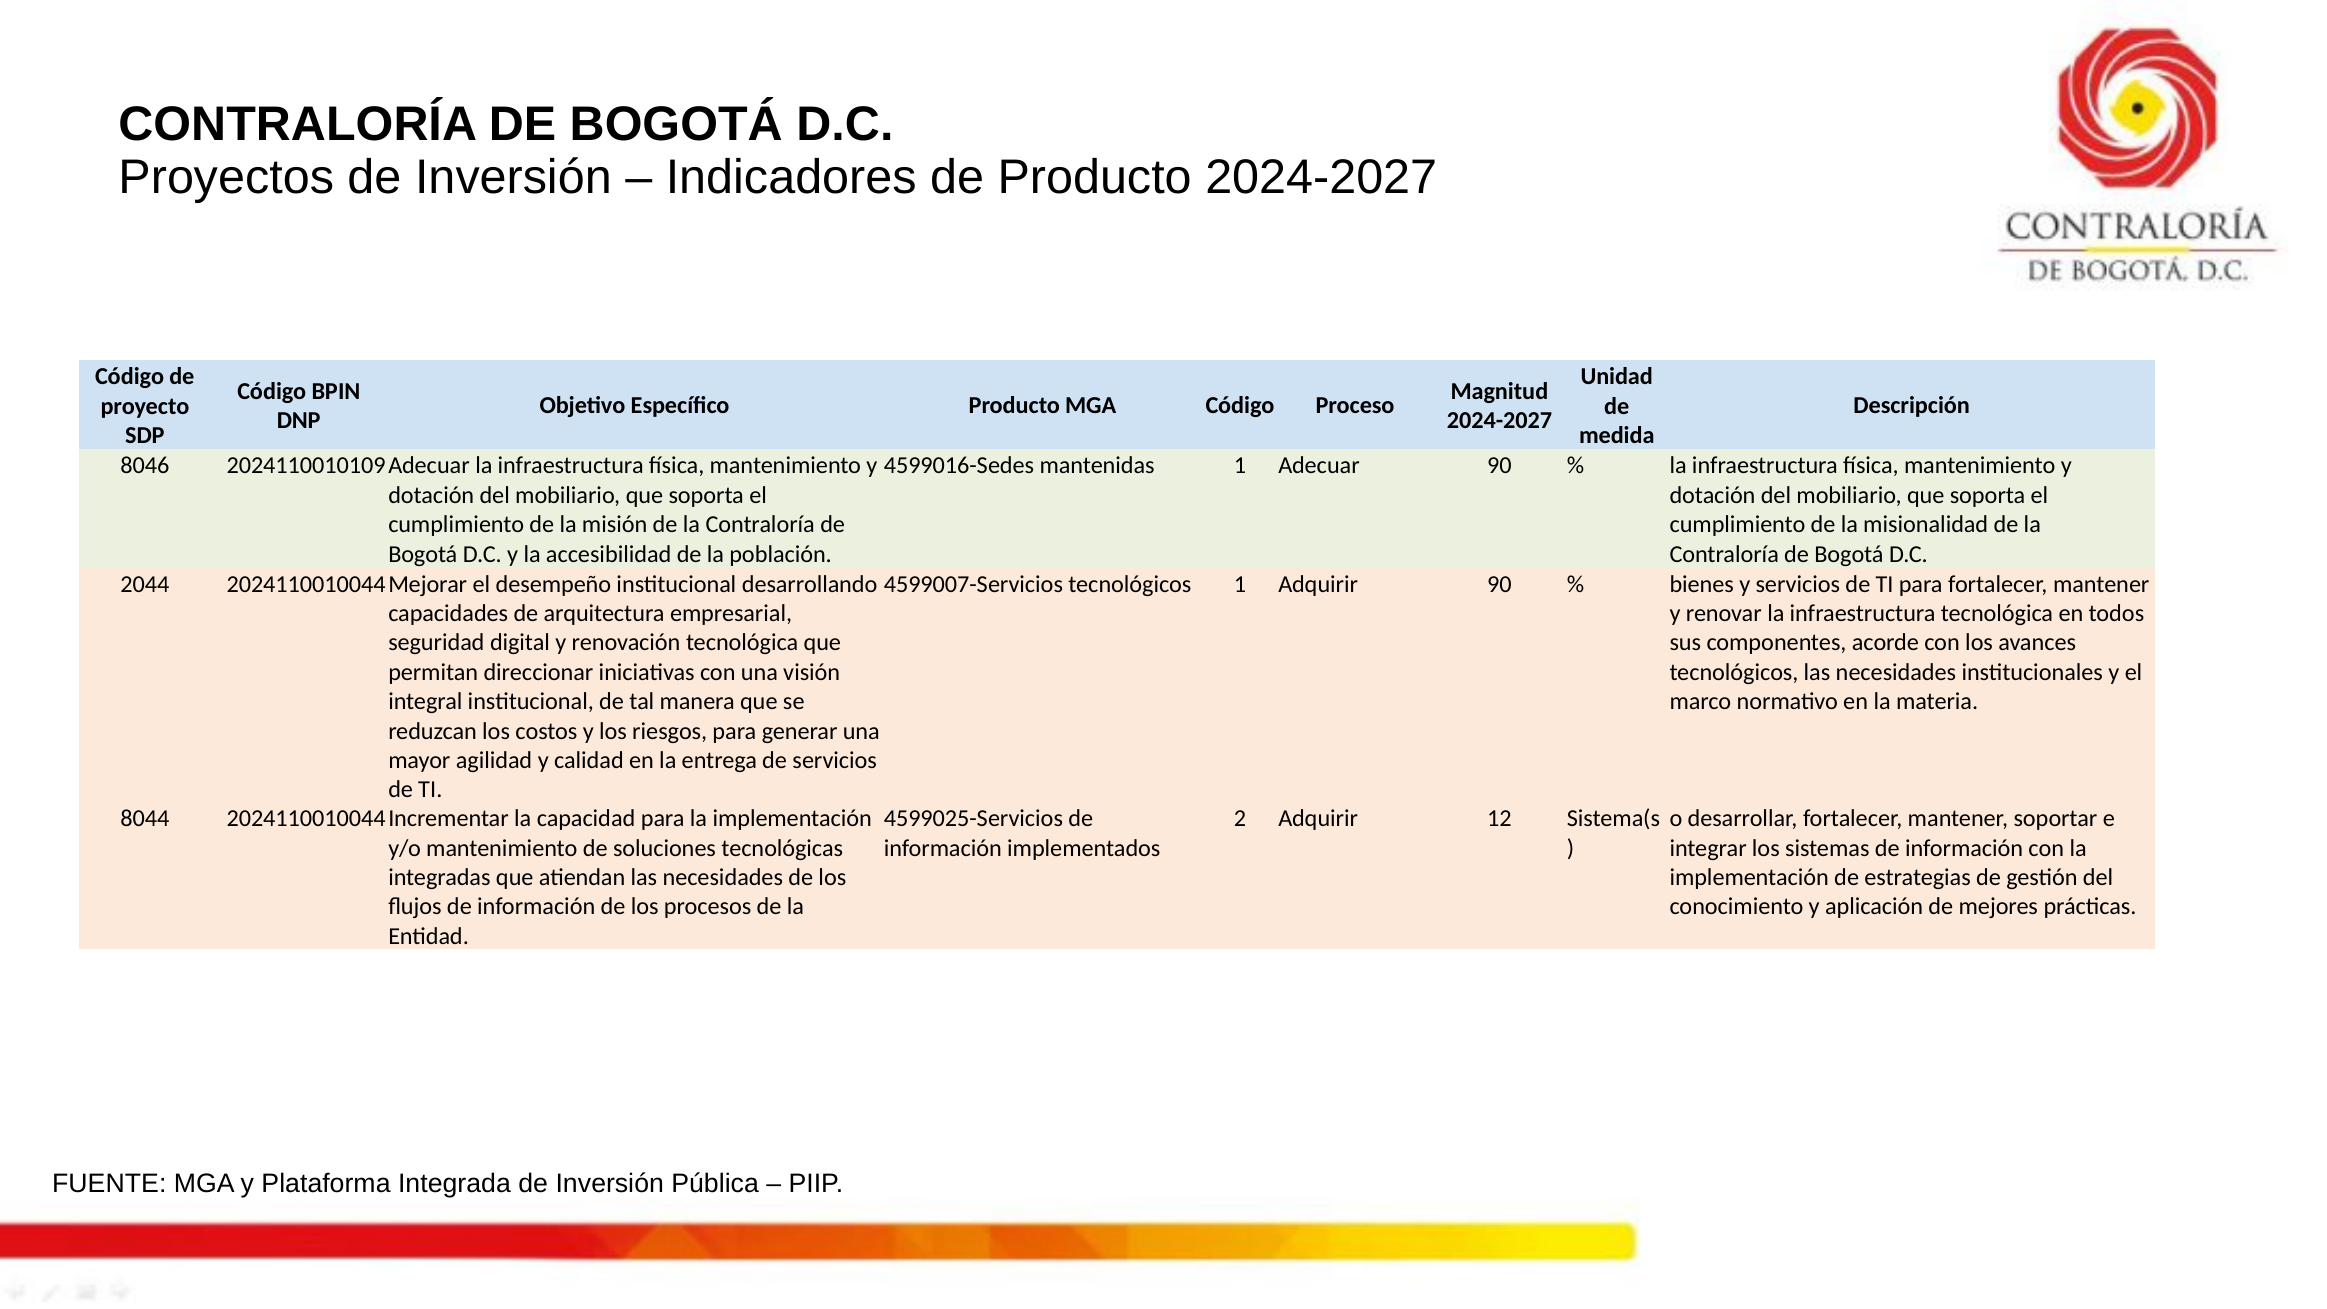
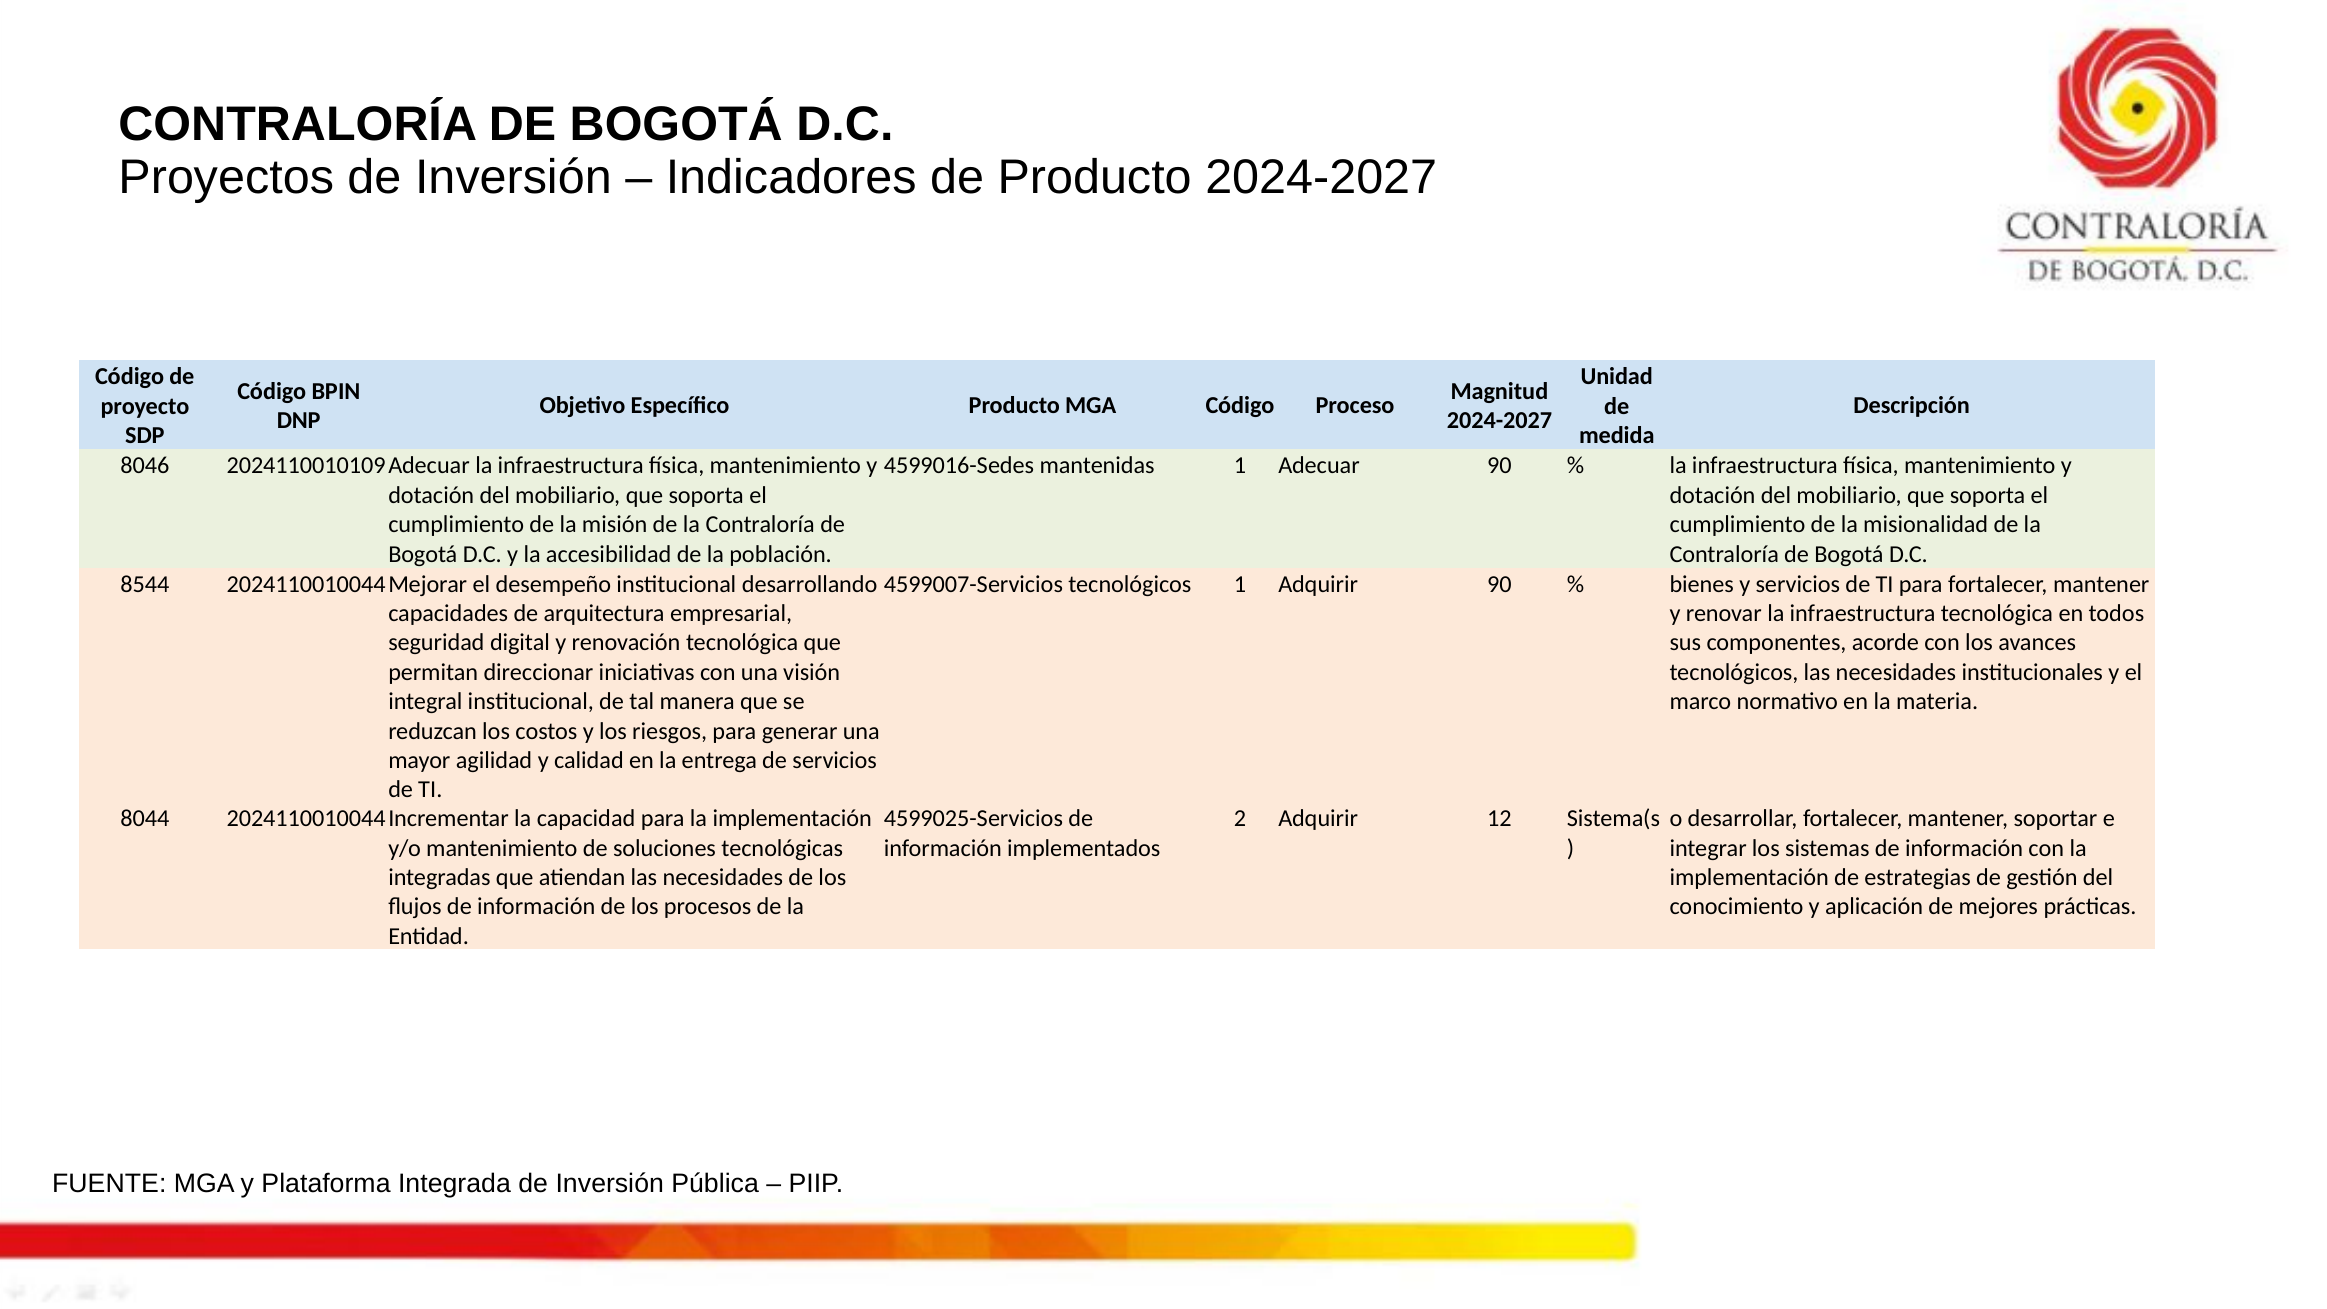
2044: 2044 -> 8544 (145, 584)
